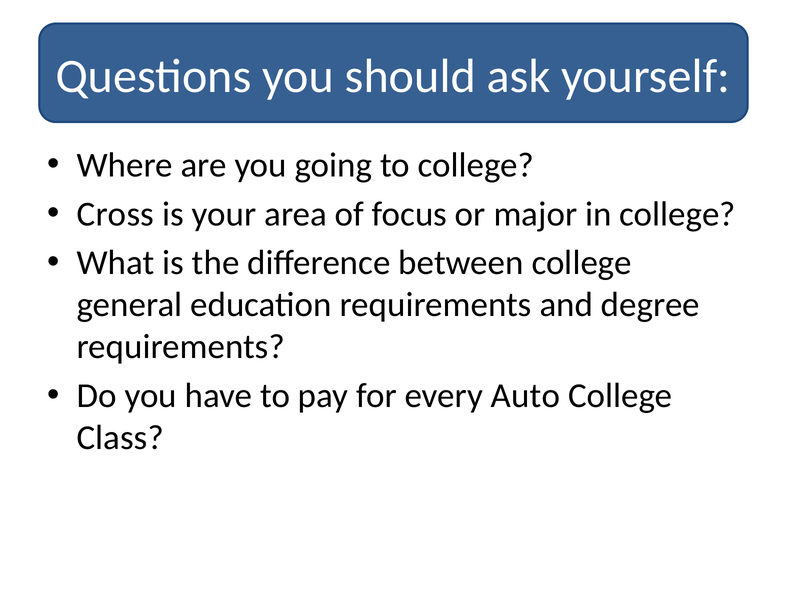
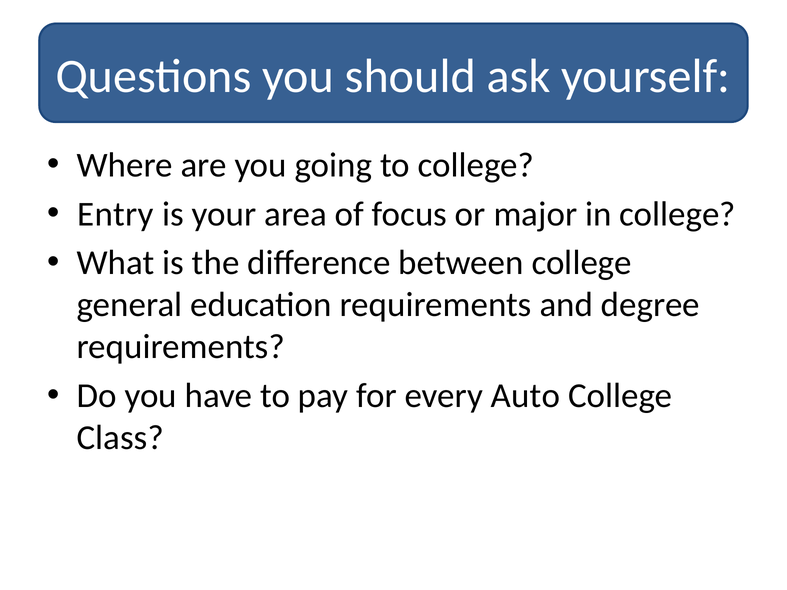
Cross: Cross -> Entry (115, 214)
